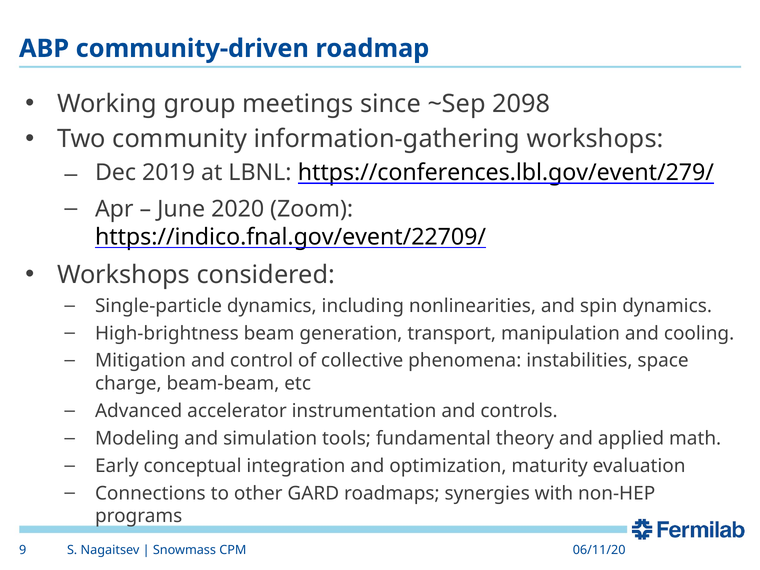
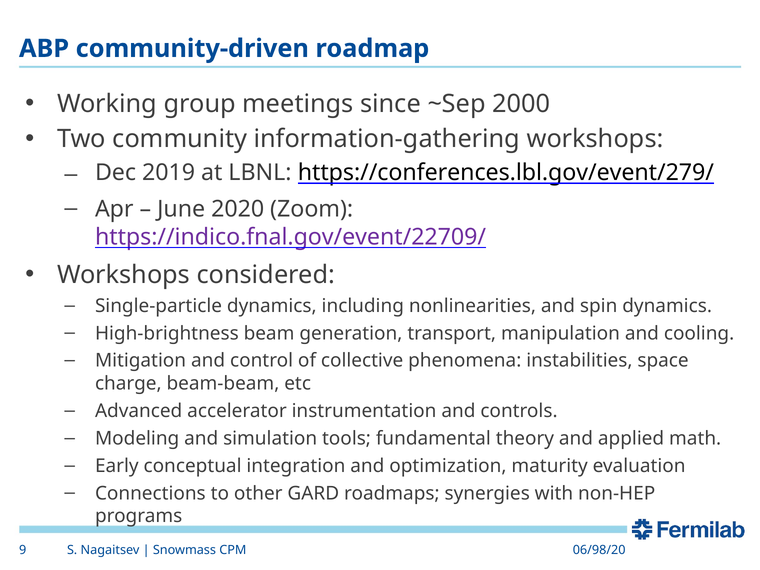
2098: 2098 -> 2000 (521, 104)
https://indico.fnal.gov/event/22709/ colour: black -> purple (291, 237)
06/11/20: 06/11/20 -> 06/98/20 (599, 550)
